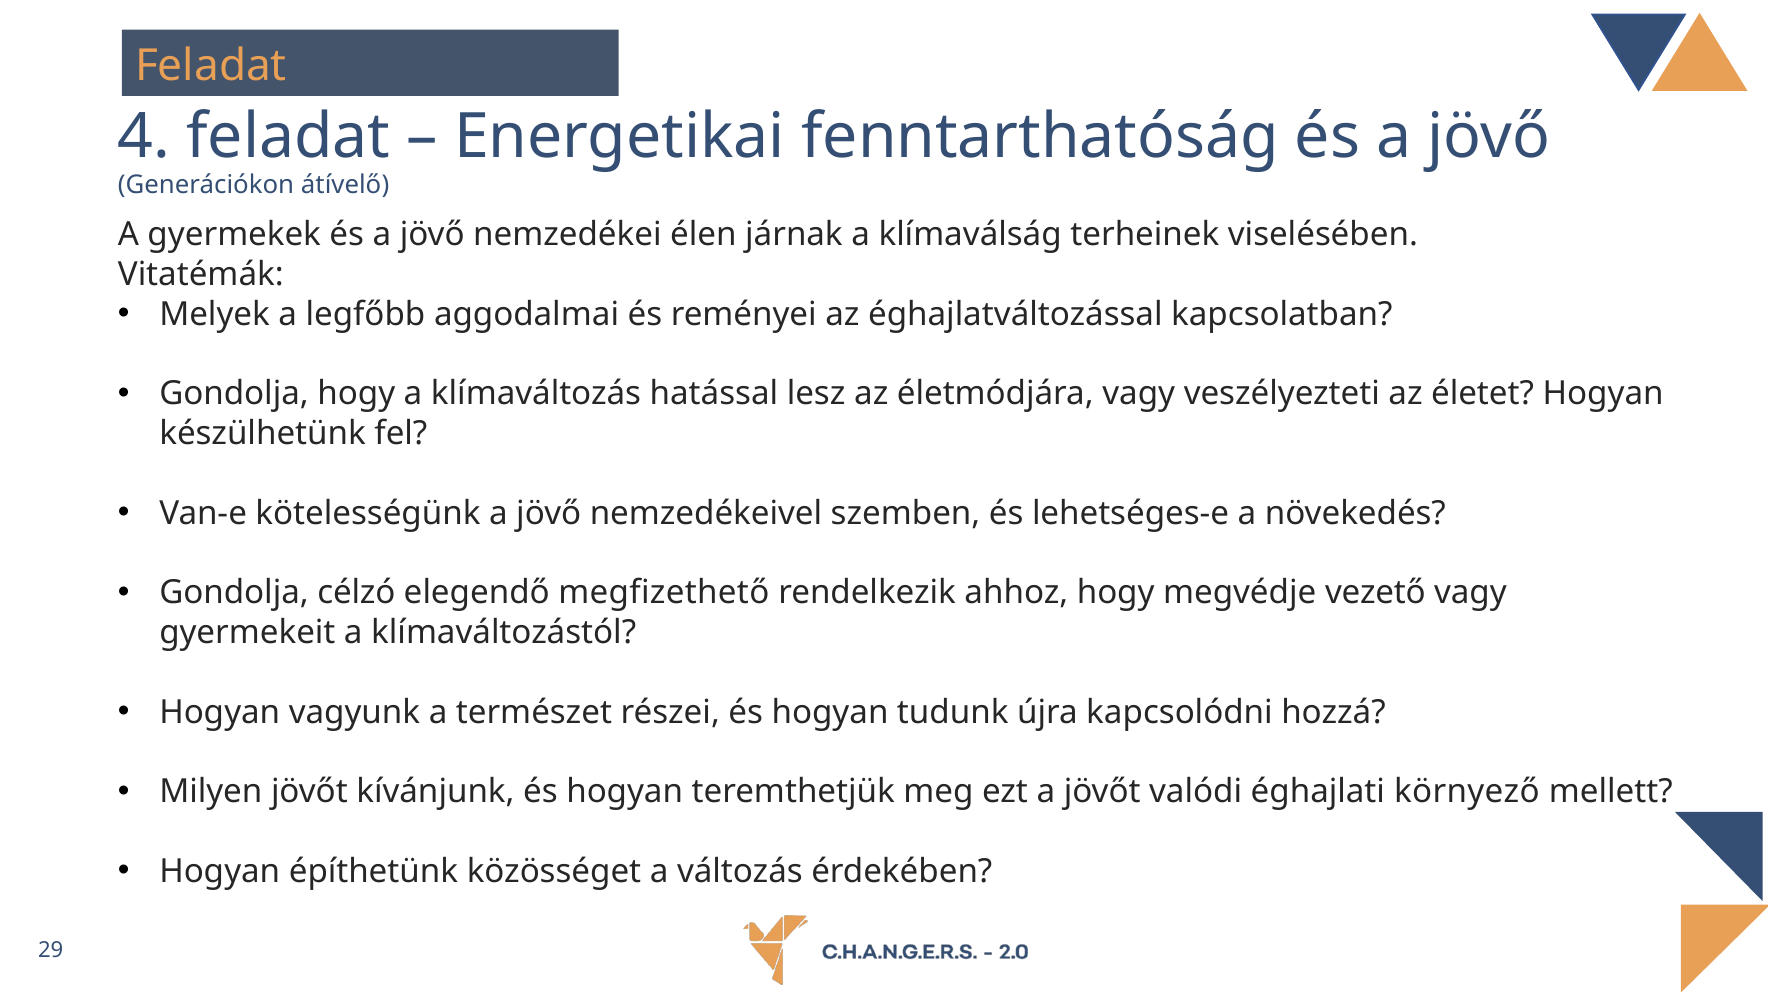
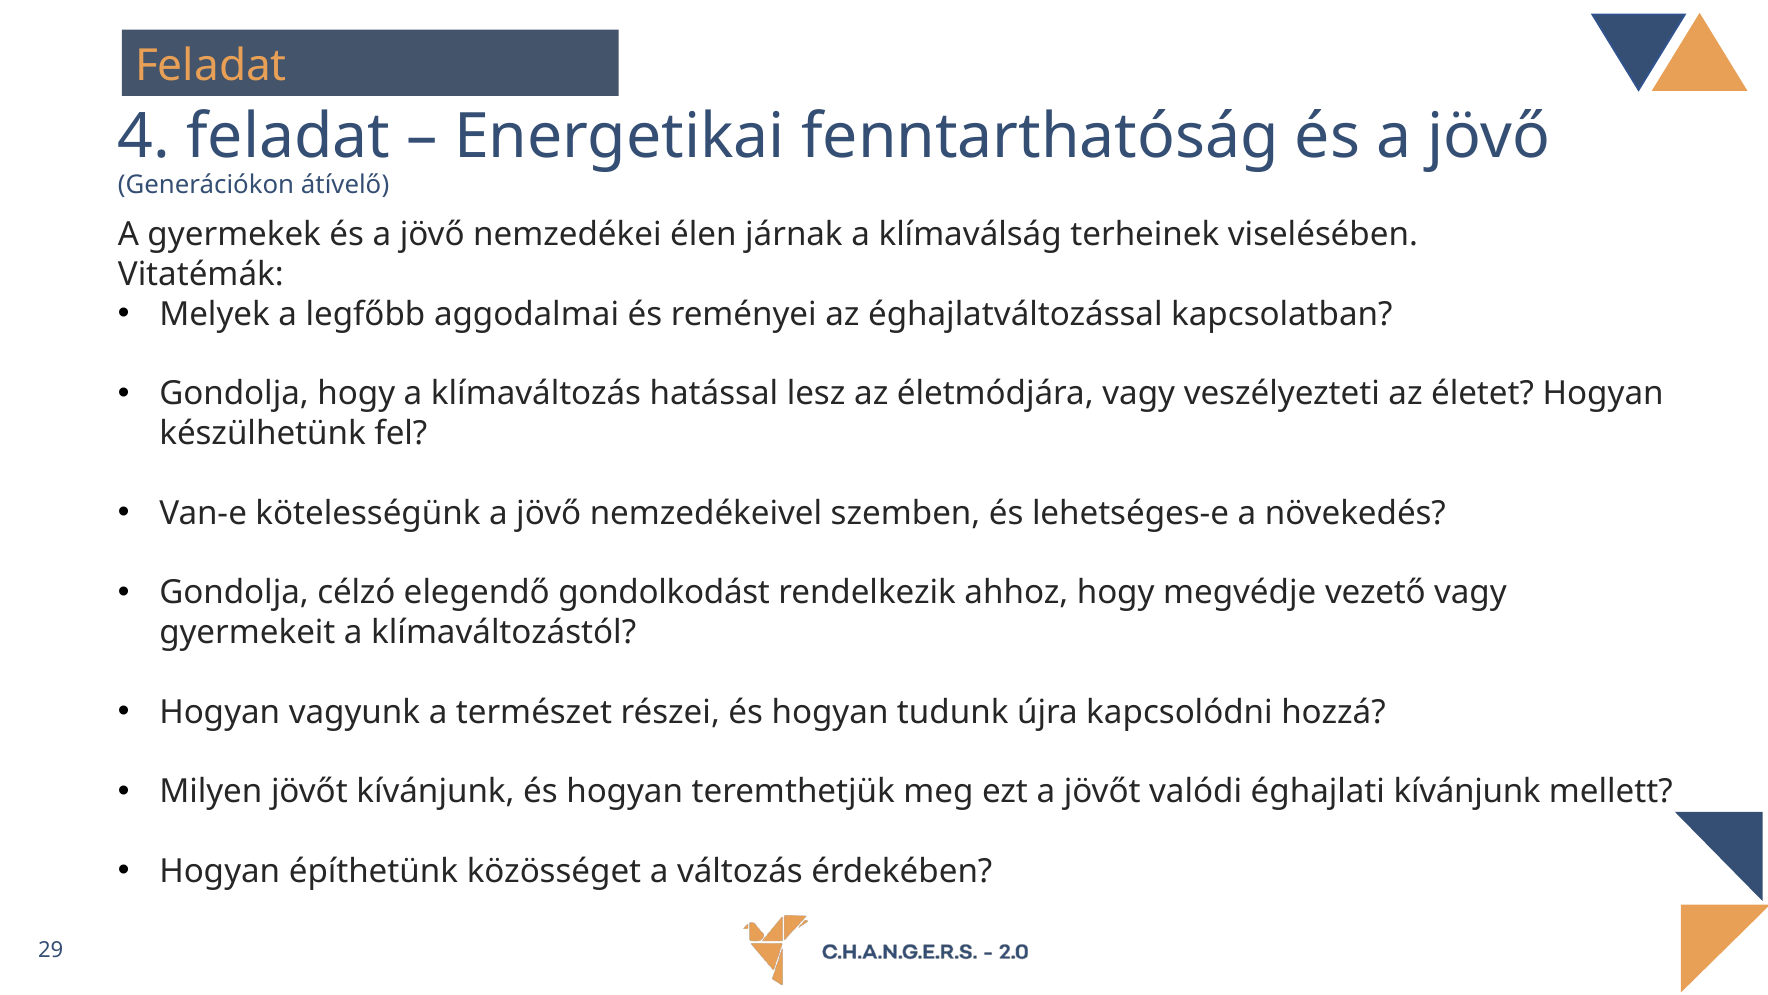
megfizethető: megfizethető -> gondolkodást (664, 593)
éghajlati környező: környező -> kívánjunk (1467, 791)
